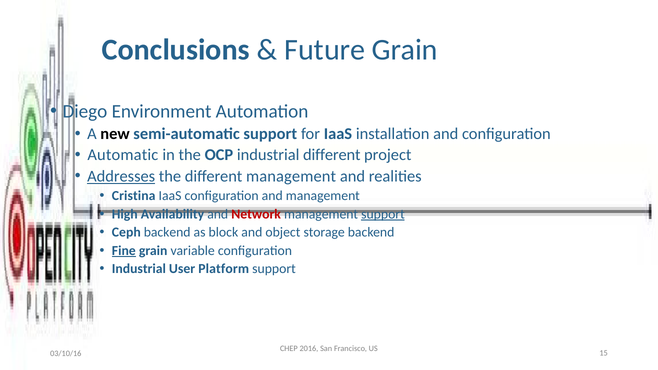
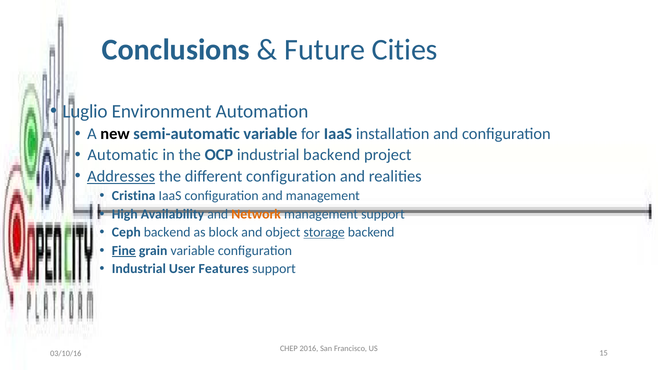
Future Grain: Grain -> Cities (405, 50)
Diego: Diego -> Luglio (85, 111)
semi-automatic support: support -> variable (270, 134)
industrial different: different -> backend (332, 155)
different management: management -> configuration (291, 176)
Network colour: red -> orange (256, 214)
support underline: present -> none (383, 214)
storage underline: none -> present (324, 232)
Platform: Platform -> Features (224, 269)
